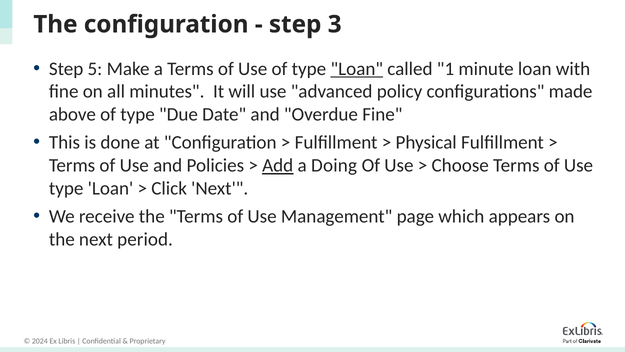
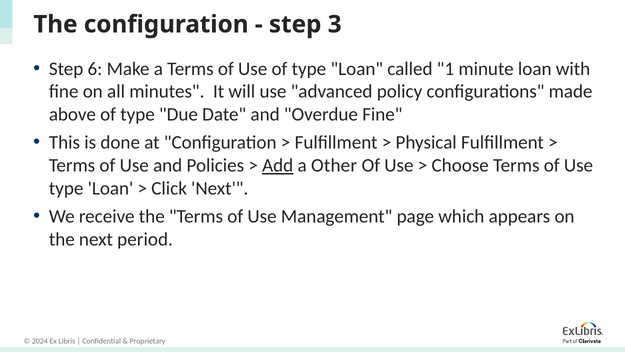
5: 5 -> 6 (95, 69)
Loan underline: present -> none (357, 69)
Doing: Doing -> Other (334, 165)
